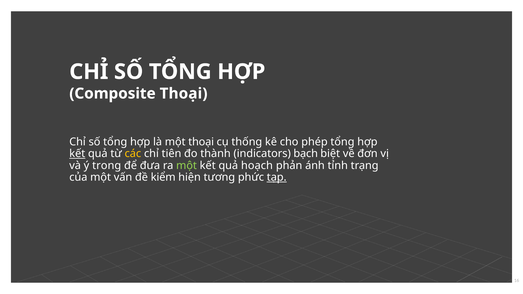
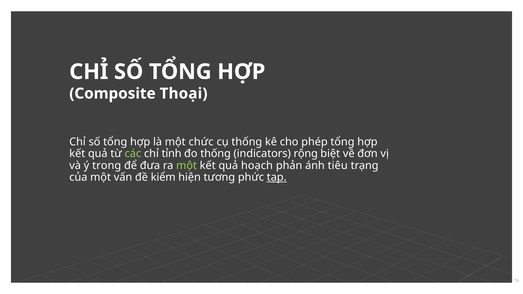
một thoại: thoại -> chức (201, 142)
kết underline: present -> none (77, 154)
các colour: yellow -> light green (133, 154)
tiên: tiên -> tỉnh (172, 154)
đo thành: thành -> thống (216, 154)
bạch: bạch -> rộng (306, 154)
tỉnh: tỉnh -> tiêu (338, 166)
